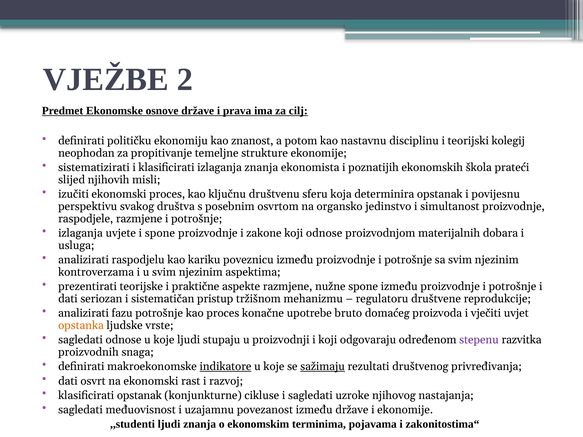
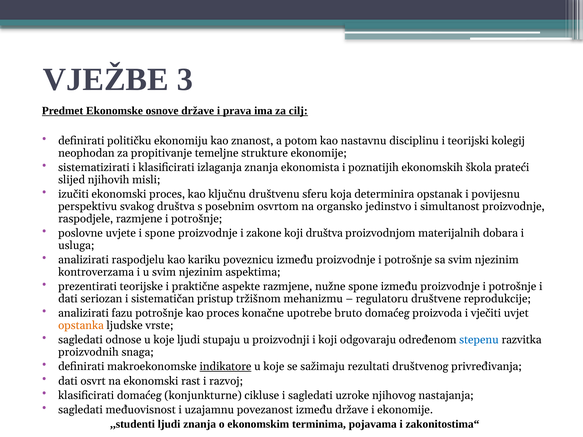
2: 2 -> 3 (185, 80)
izlaganja: izlaganja -> poslovne (80, 233)
koji odnose: odnose -> društva (324, 233)
stepenu colour: purple -> blue (479, 340)
sažimaju underline: present -> none (323, 367)
klasificirati opstanak: opstanak -> domaćeg (139, 396)
